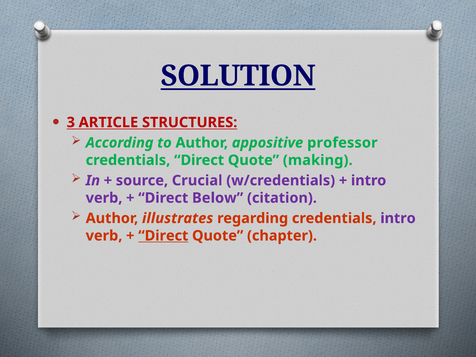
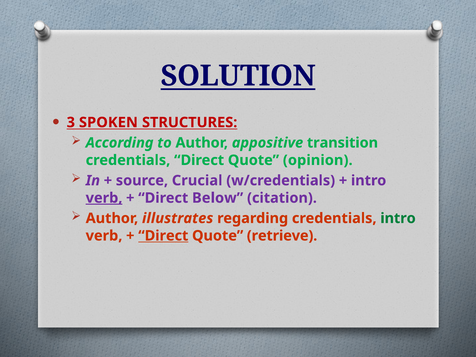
ARTICLE: ARTICLE -> SPOKEN (108, 122)
professor: professor -> transition (342, 143)
making: making -> opinion (318, 160)
verb underline: none -> present (104, 198)
intro colour: purple -> green (398, 218)
chapter: chapter -> retrieve (282, 236)
